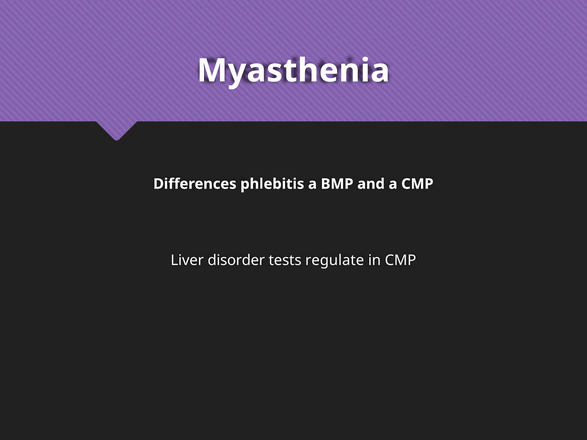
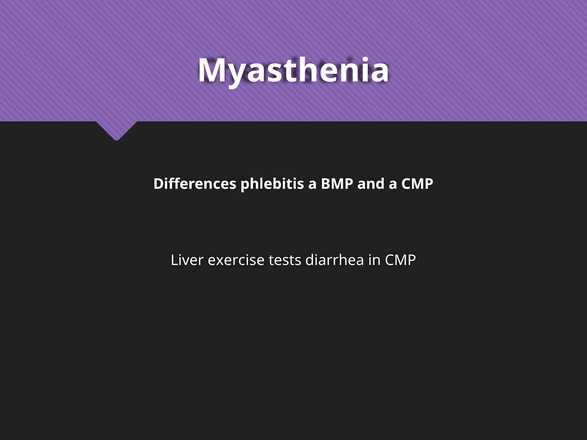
disorder: disorder -> exercise (236, 260)
regulate: regulate -> diarrhea (335, 260)
